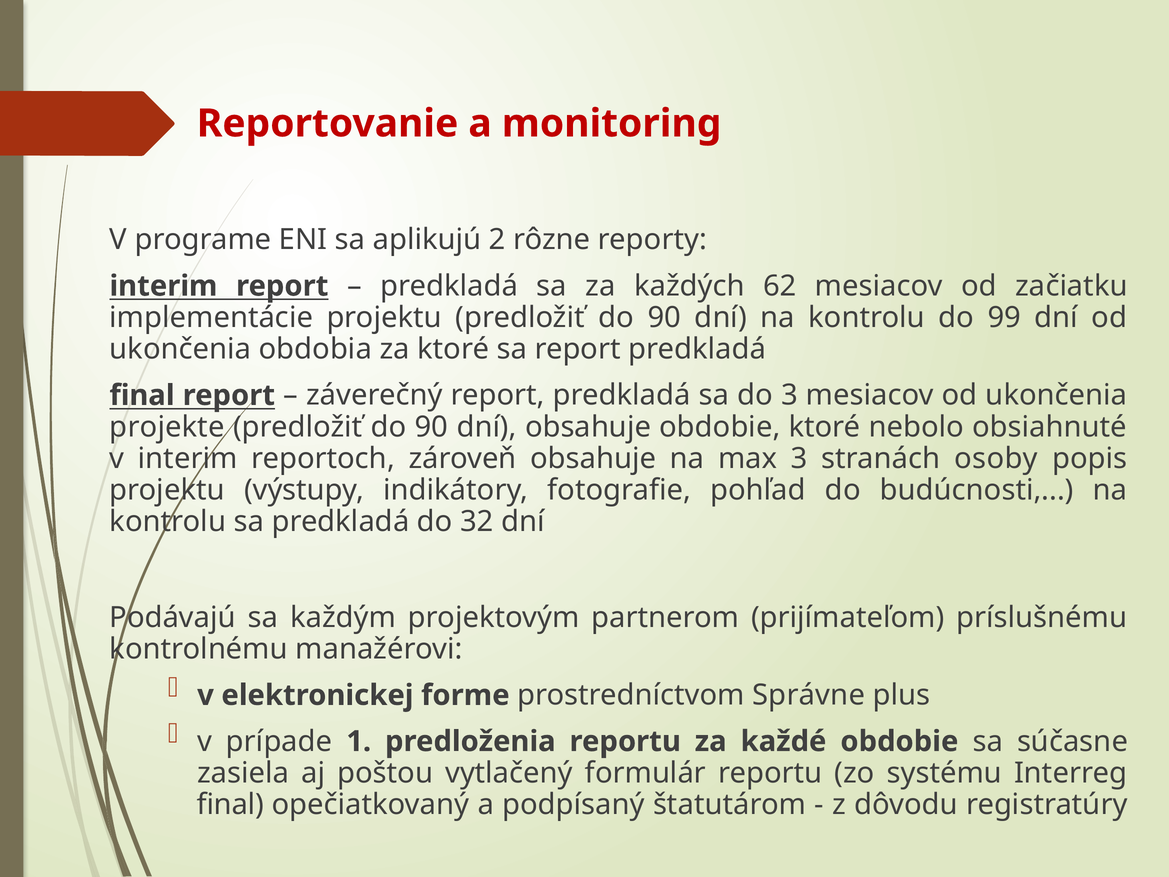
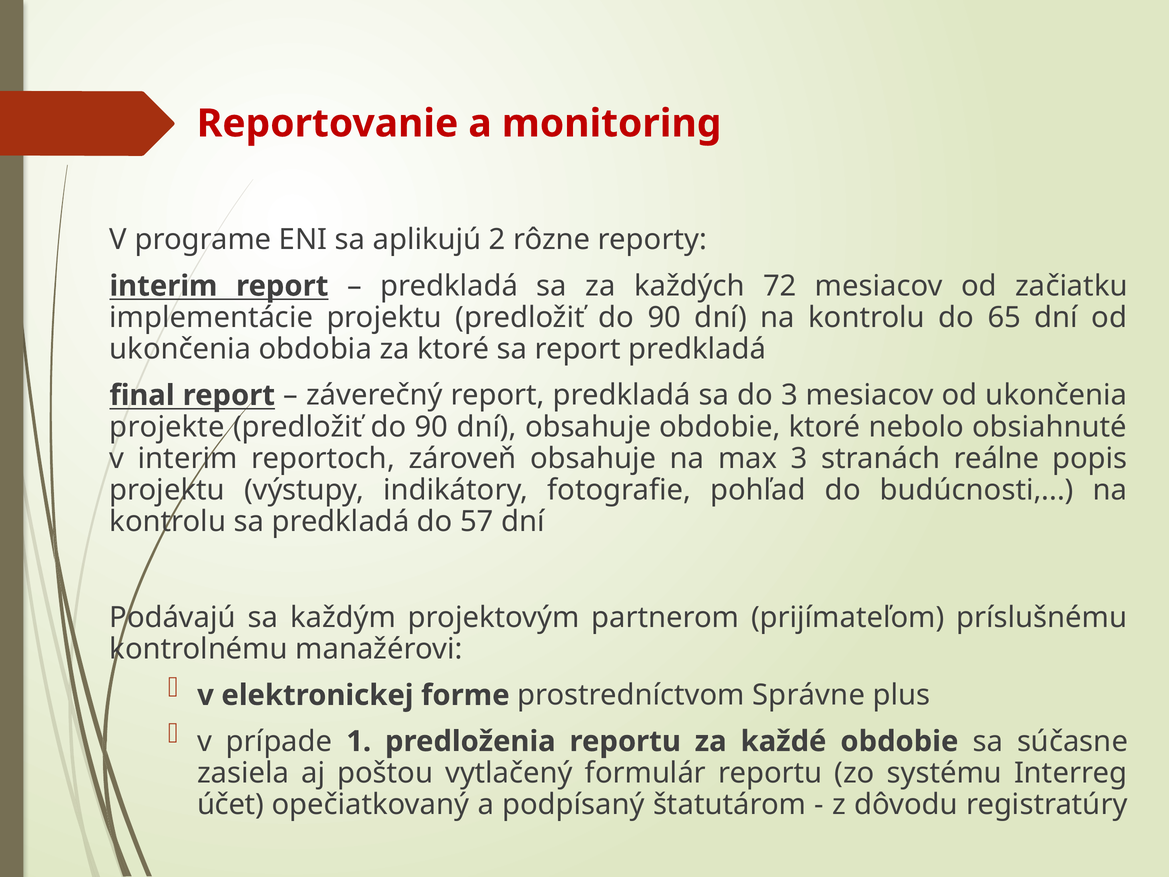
62: 62 -> 72 (780, 286)
99: 99 -> 65 (1004, 317)
osoby: osoby -> reálne (996, 458)
32: 32 -> 57 (477, 522)
final: final -> účet (230, 804)
